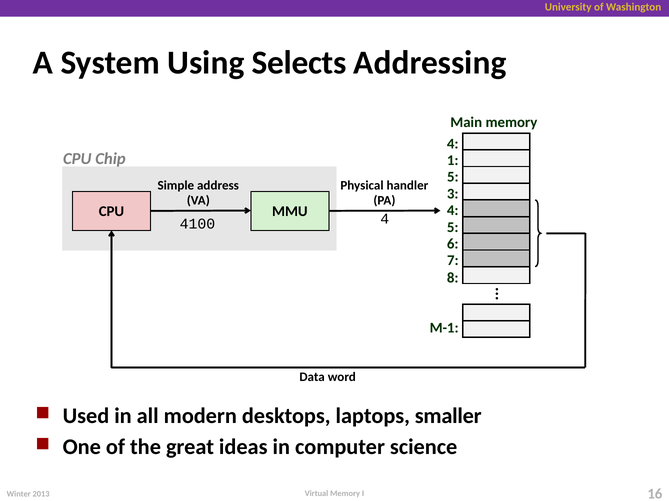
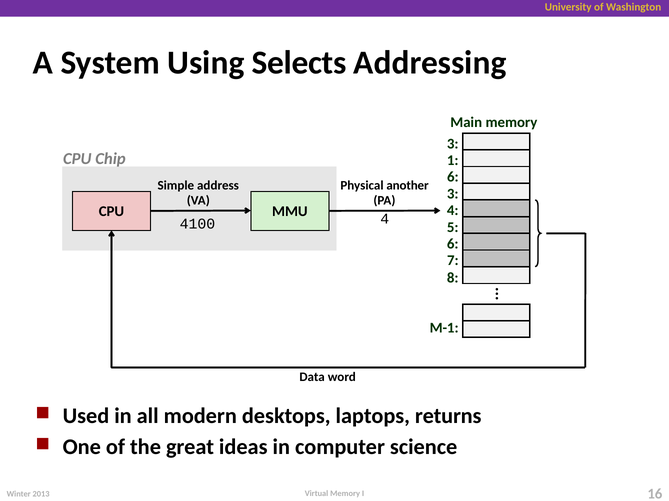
4: 4 -> 3 (453, 144)
5: 5 -> 6 (453, 177)
handler: handler -> another (408, 186)
smaller: smaller -> returns (448, 417)
